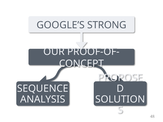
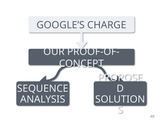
STRONG: STRONG -> CHARGE (107, 25)
